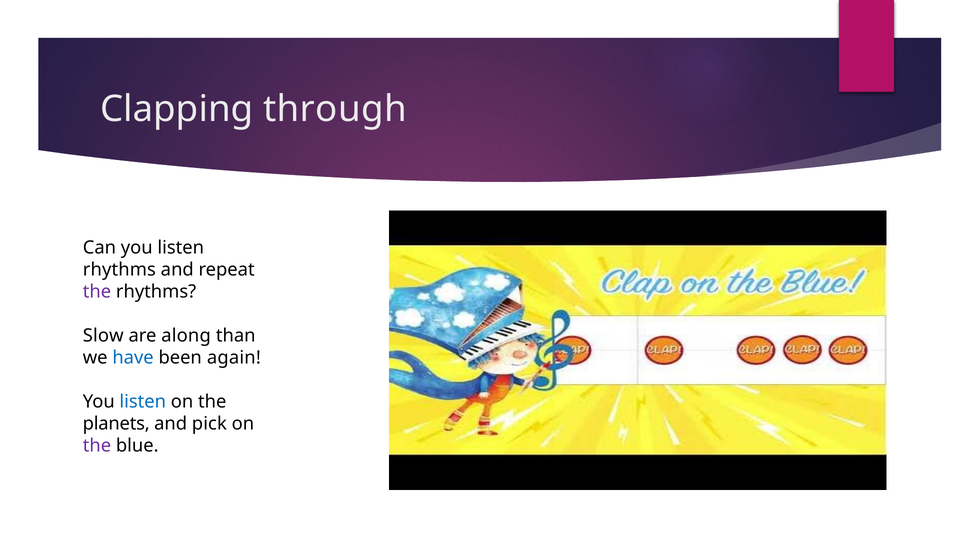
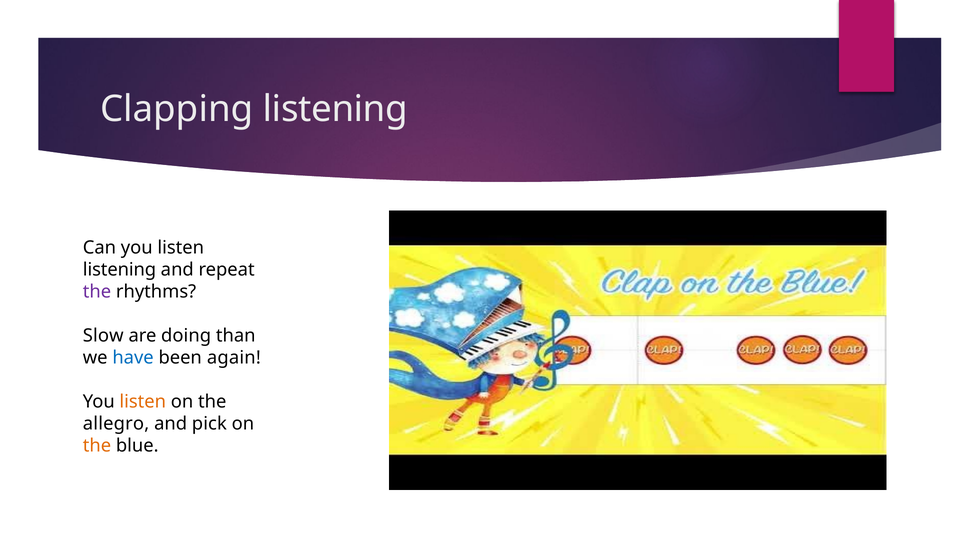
Clapping through: through -> listening (335, 109)
rhythms: rhythms -> listening (119, 270)
along: along -> doing (186, 336)
listen colour: blue -> orange (143, 402)
planets: planets -> allegro (116, 424)
the colour: purple -> orange (97, 446)
